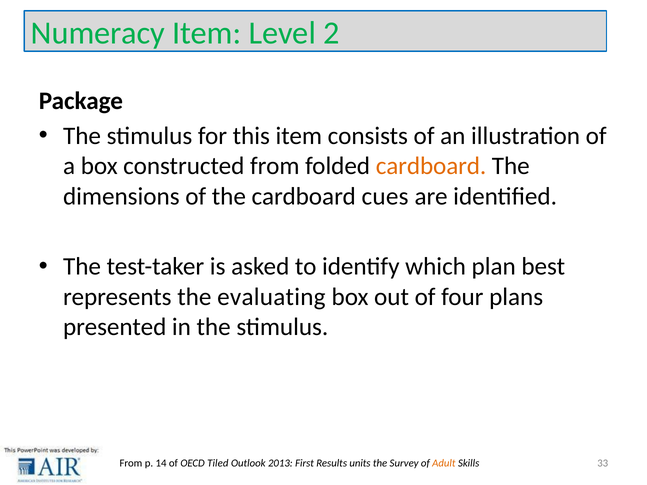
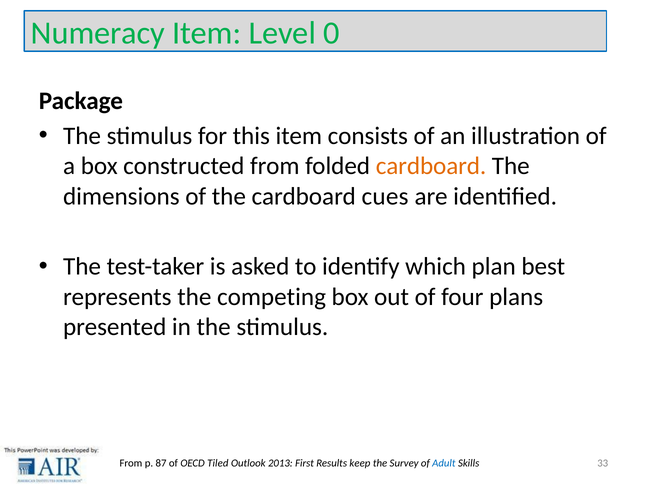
2: 2 -> 0 (331, 33)
evaluating: evaluating -> competing (271, 297)
14: 14 -> 87 (161, 463)
units: units -> keep (360, 463)
Adult colour: orange -> blue (444, 463)
